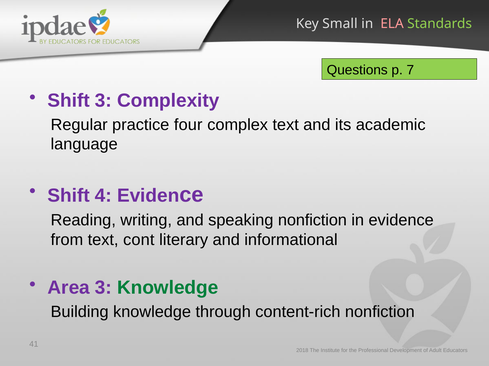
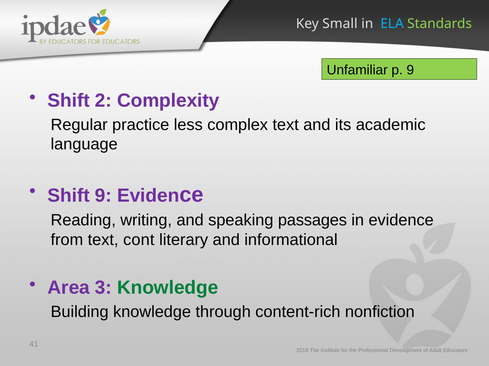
ELA colour: pink -> light blue (392, 24)
Questions: Questions -> Unfamiliar (357, 70)
p 7: 7 -> 9 (410, 70)
Shift 3: 3 -> 2 (103, 101)
four: four -> less (188, 125)
Shift 4: 4 -> 9 (103, 196)
speaking nonfiction: nonfiction -> passages (312, 221)
